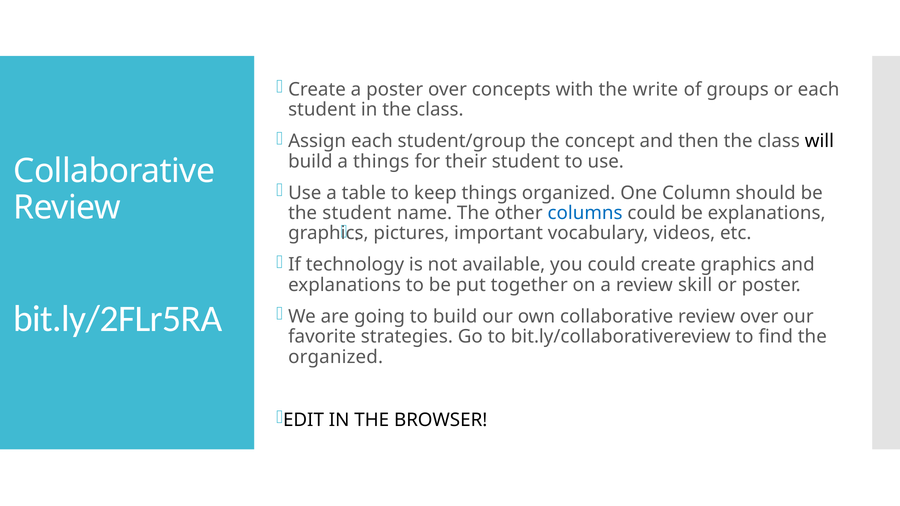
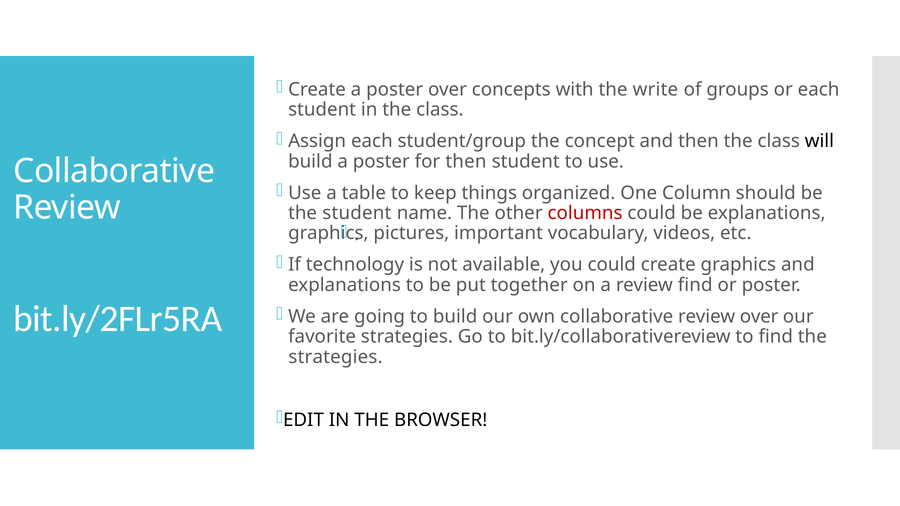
build a things: things -> poster (381, 161)
for their: their -> then (466, 161)
columns colour: blue -> red (585, 213)
review skill: skill -> find (695, 285)
organized: organized -> strategies (336, 357)
